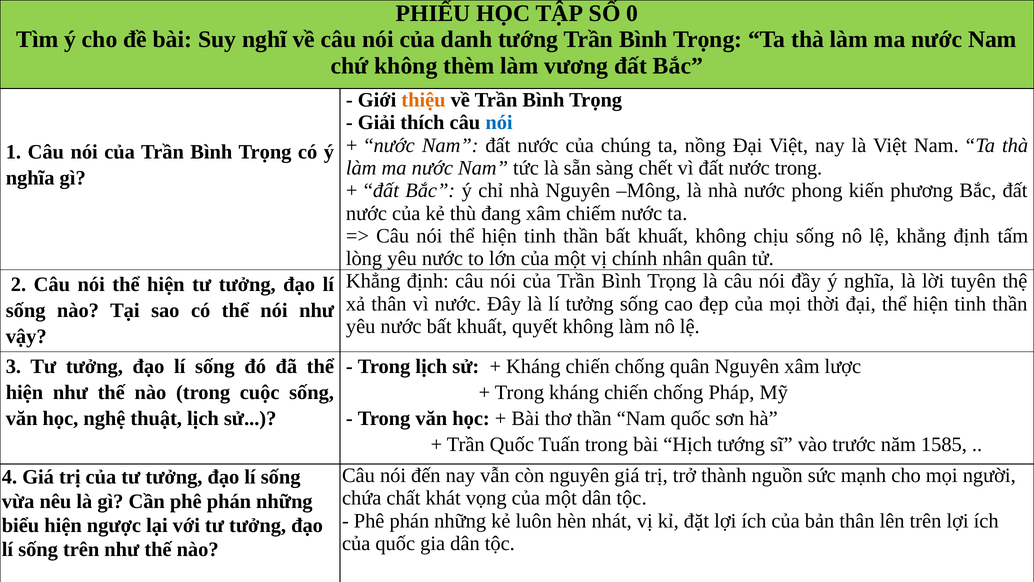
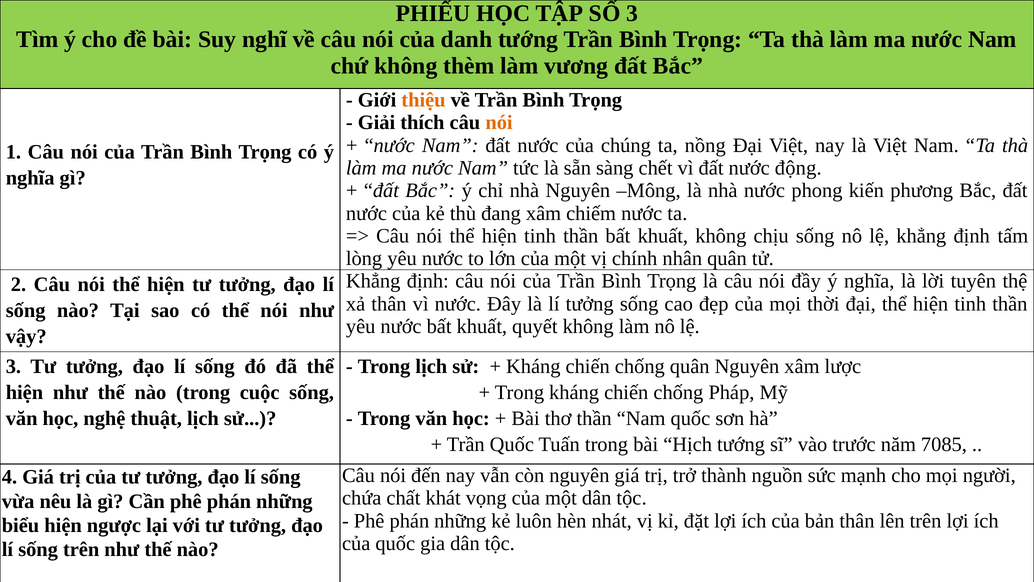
SỐ 0: 0 -> 3 (632, 13)
nói colour: blue -> orange (499, 123)
nước trong: trong -> động (798, 168)
1585: 1585 -> 7085 (944, 444)
